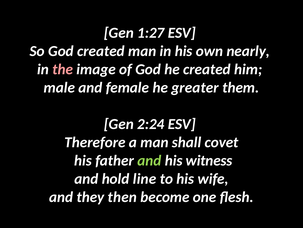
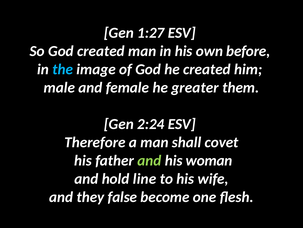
nearly: nearly -> before (248, 51)
the colour: pink -> light blue (63, 69)
witness: witness -> woman (209, 160)
then: then -> false (122, 196)
